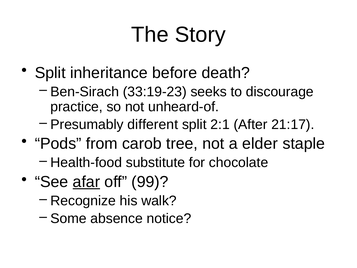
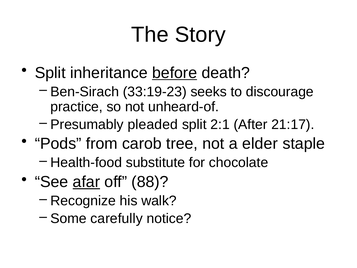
before underline: none -> present (175, 73)
different: different -> pleaded (153, 124)
99: 99 -> 88 (150, 182)
absence: absence -> carefully (117, 218)
